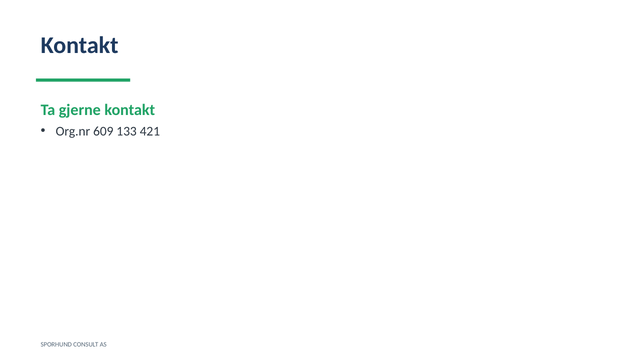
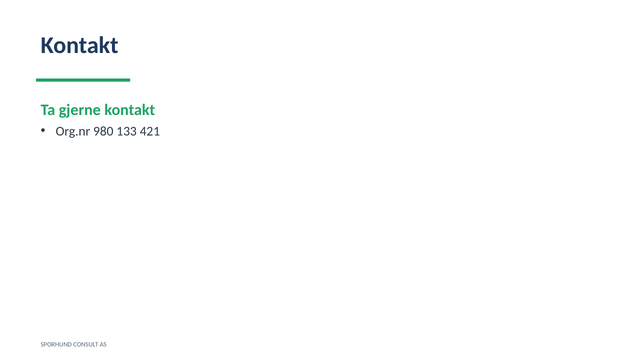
609: 609 -> 980 (103, 131)
